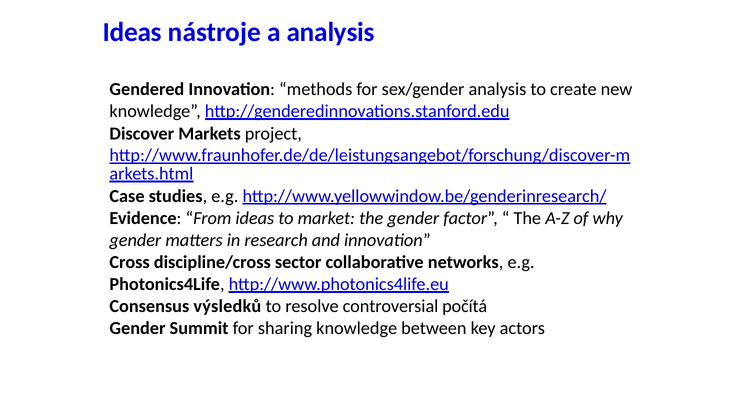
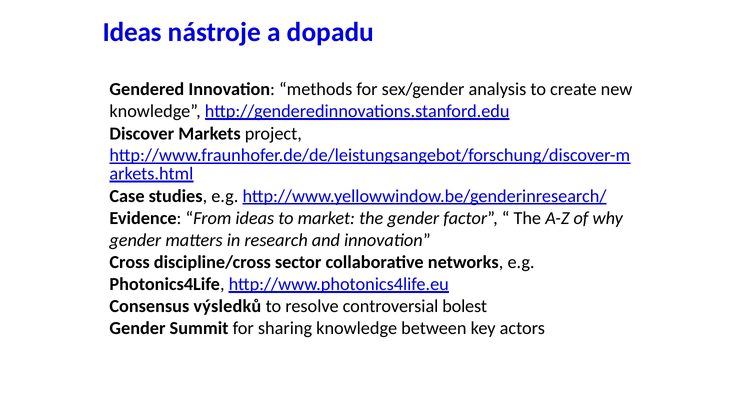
a analysis: analysis -> dopadu (330, 32)
počítá: počítá -> bolest (465, 306)
